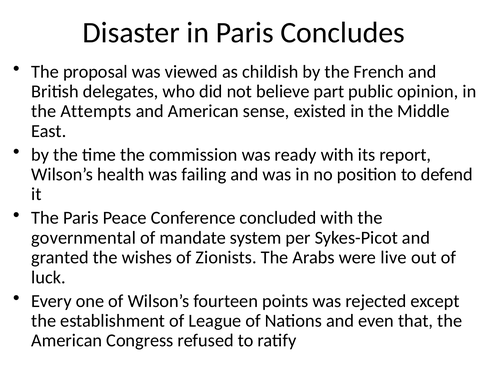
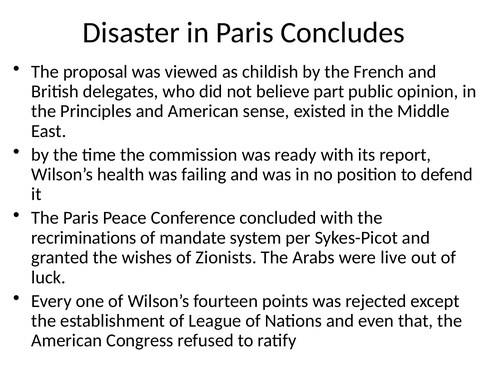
Attempts: Attempts -> Principles (96, 111)
governmental: governmental -> recriminations (84, 238)
